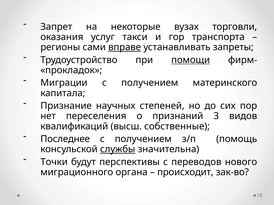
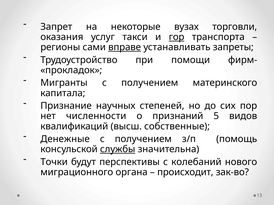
гор underline: none -> present (177, 37)
помощи underline: present -> none (191, 60)
Миграции: Миграции -> Мигранты (64, 83)
переселения: переселения -> численности (96, 116)
3: 3 -> 5 (216, 116)
Последнее: Последнее -> Денежные (65, 139)
переводов: переводов -> колебаний (196, 162)
